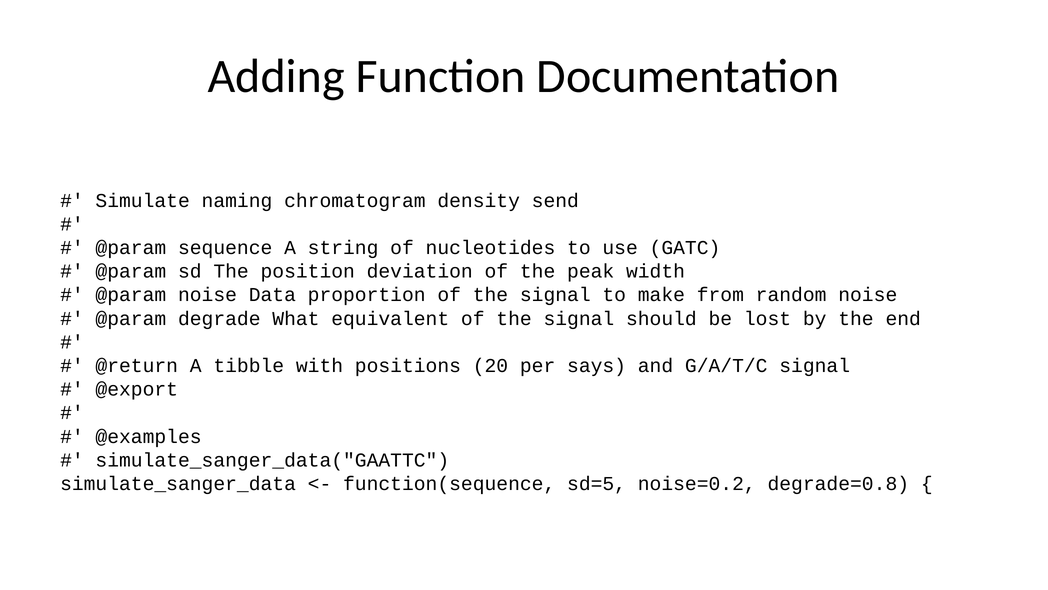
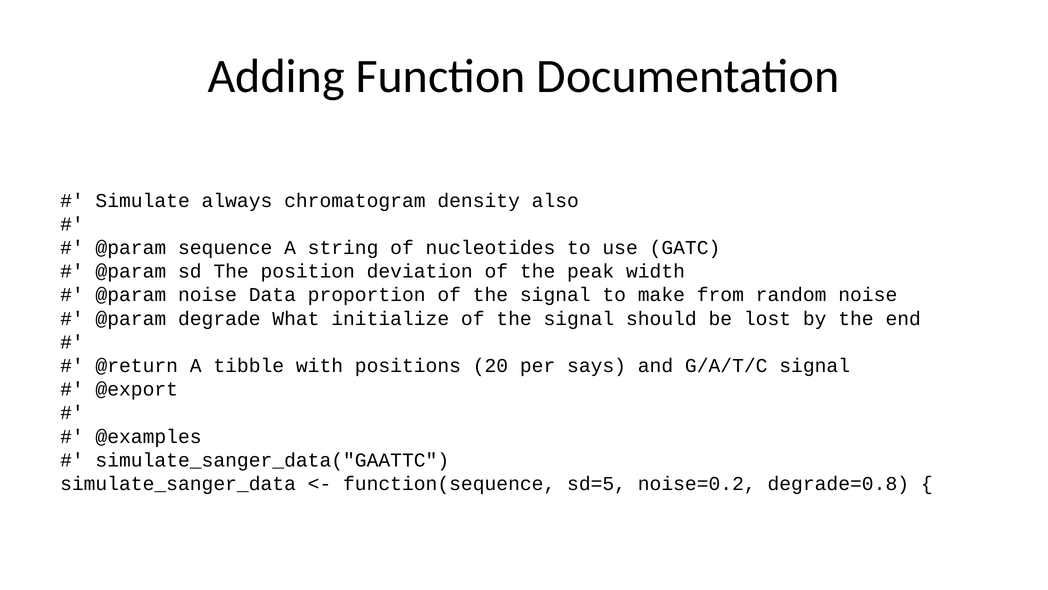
naming: naming -> always (237, 200)
send: send -> also (555, 200)
equivalent: equivalent -> initialize (390, 318)
